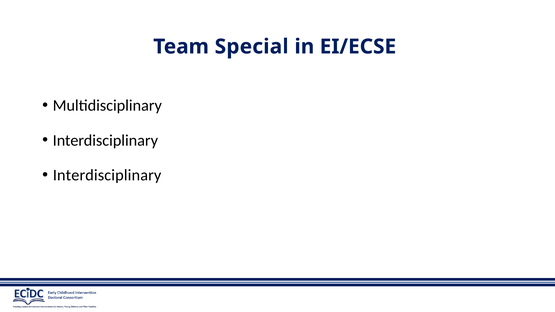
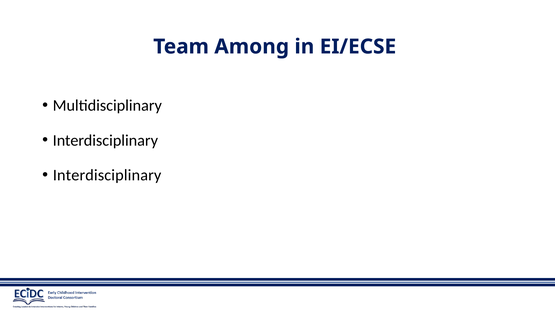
Special: Special -> Among (252, 47)
